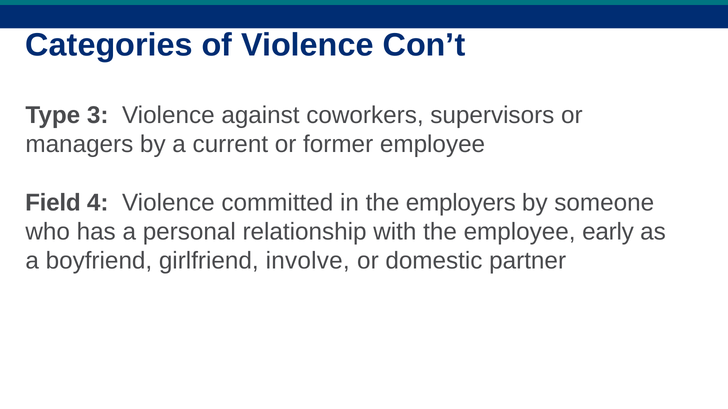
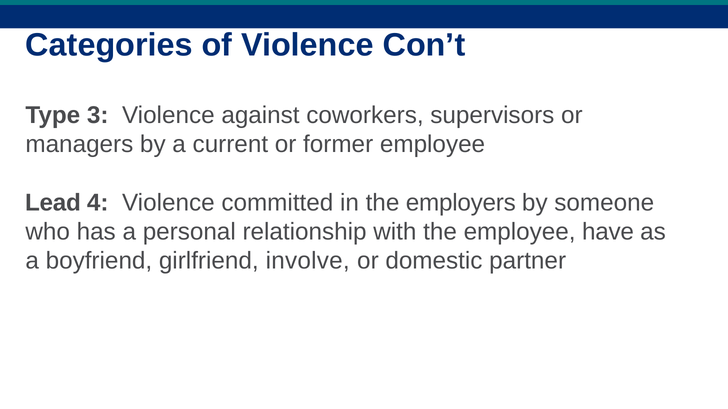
Field: Field -> Lead (53, 203)
early: early -> have (608, 232)
